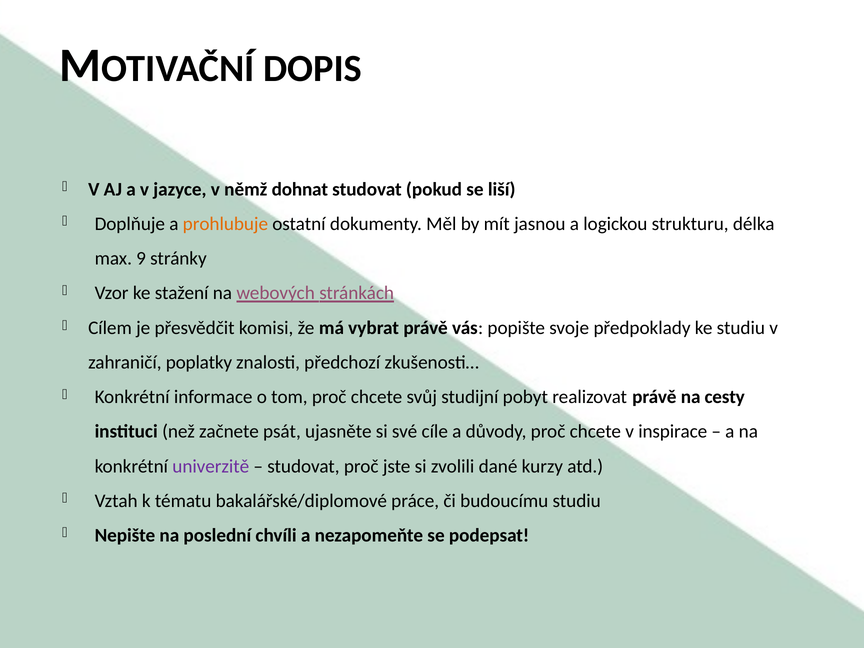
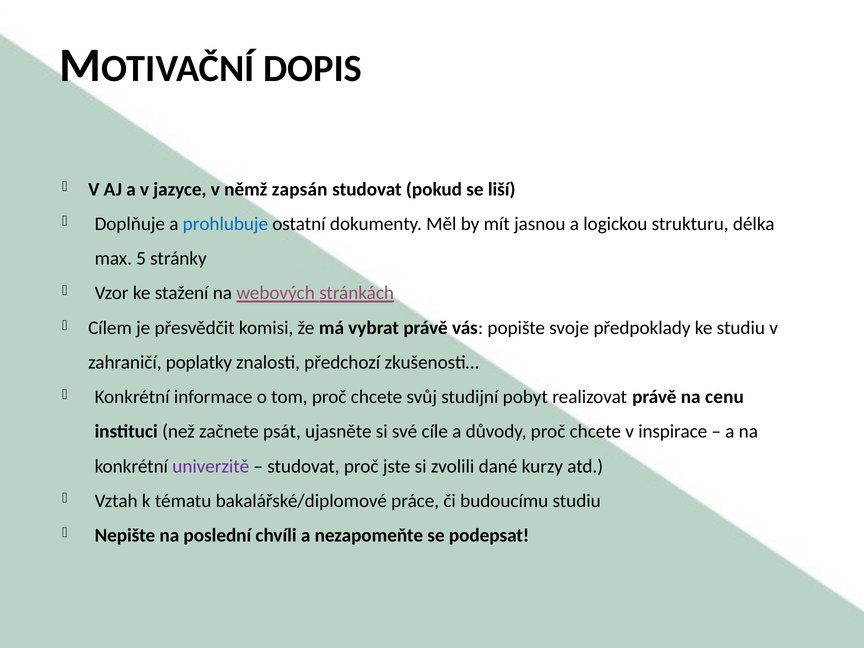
dohnat: dohnat -> zapsán (300, 189)
prohlubuje colour: orange -> blue (225, 224)
9: 9 -> 5 (141, 258)
cesty: cesty -> cenu (724, 397)
